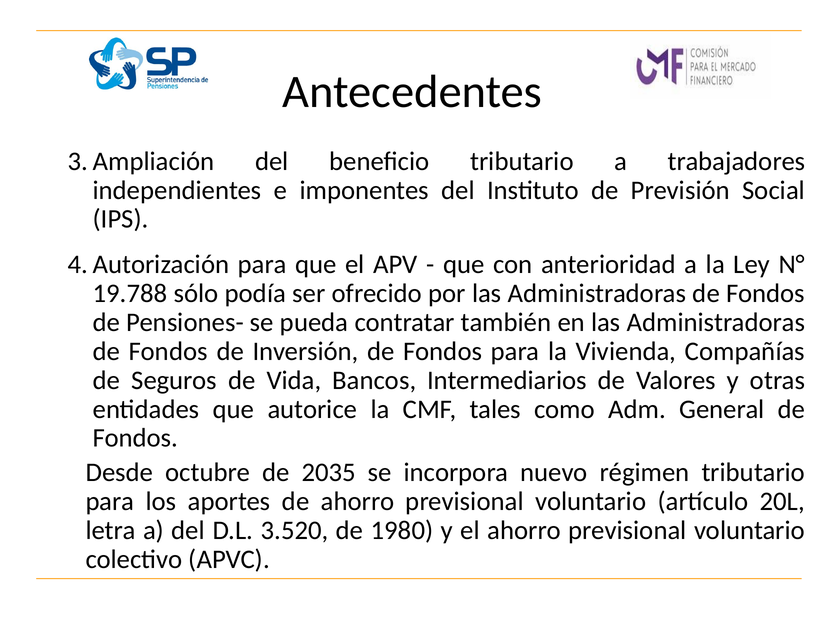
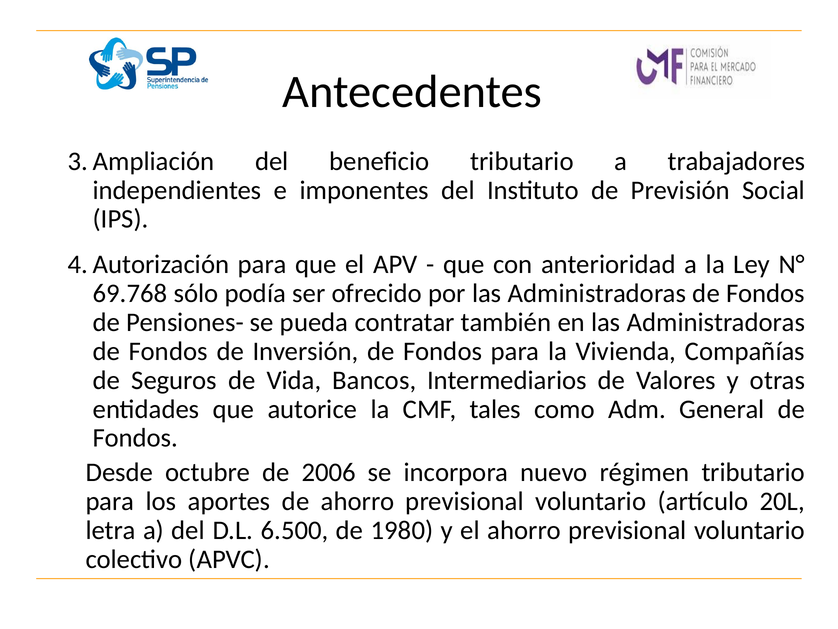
19.788: 19.788 -> 69.768 (130, 293)
2035: 2035 -> 2006 (329, 472)
3.520: 3.520 -> 6.500 (295, 530)
